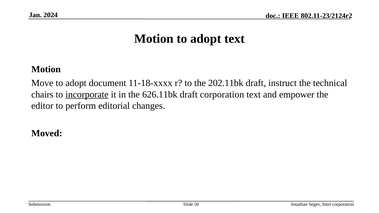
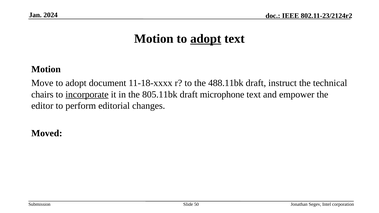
adopt underline: none -> present (206, 39)
202.11bk: 202.11bk -> 488.11bk (226, 83)
626.11bk: 626.11bk -> 805.11bk (160, 94)
draft corporation: corporation -> microphone (222, 94)
